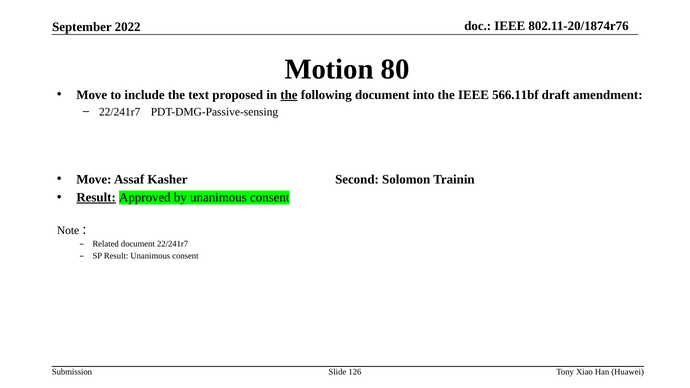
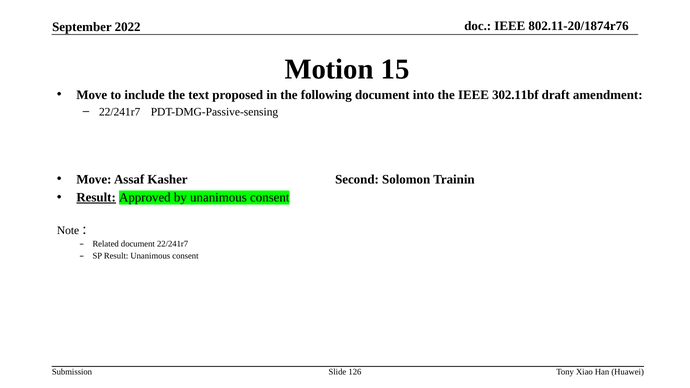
80: 80 -> 15 (395, 69)
the underline: present -> none (289, 95)
566.11bf: 566.11bf -> 302.11bf (515, 95)
